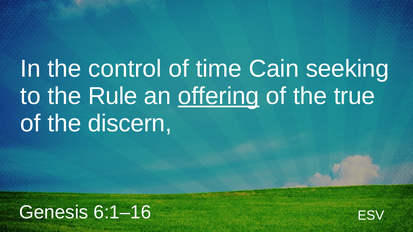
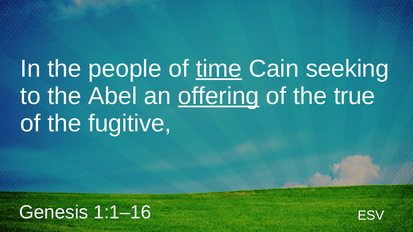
control: control -> people (125, 69)
time underline: none -> present (219, 69)
Rule: Rule -> Abel (113, 96)
discern: discern -> fugitive (130, 124)
6:1–16: 6:1–16 -> 1:1–16 (122, 212)
